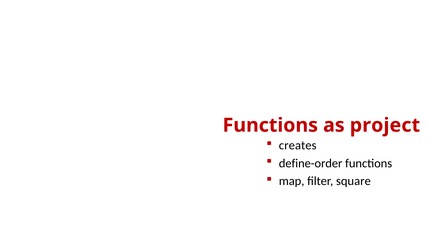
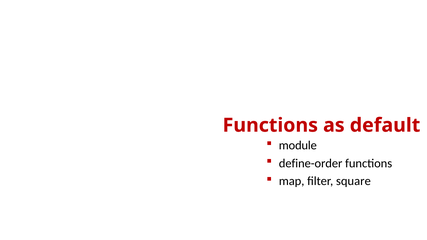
project: project -> default (385, 125)
creates: creates -> module (298, 146)
